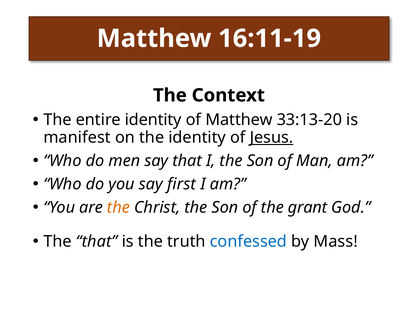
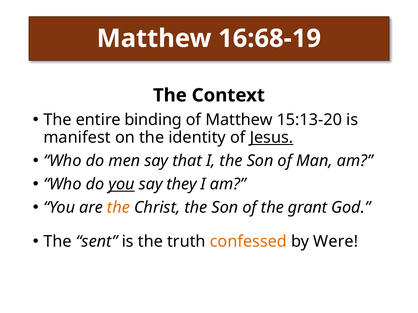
16:11-19: 16:11-19 -> 16:68-19 (270, 39)
entire identity: identity -> binding (153, 120)
33:13-20: 33:13-20 -> 15:13-20 (309, 120)
you underline: none -> present (122, 184)
first: first -> they (182, 184)
The that: that -> sent (97, 242)
confessed colour: blue -> orange (248, 242)
Mass: Mass -> Were (336, 242)
